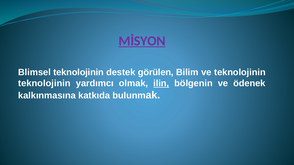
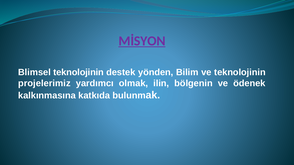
görülen: görülen -> yönden (156, 72)
teknolojinin: teknolojinin -> projelerimiz (44, 83)
ilin underline: present -> none (161, 83)
